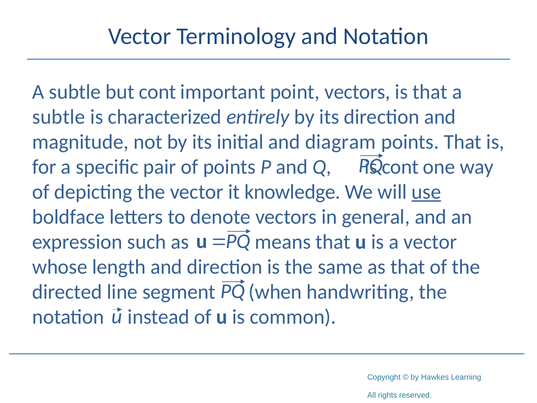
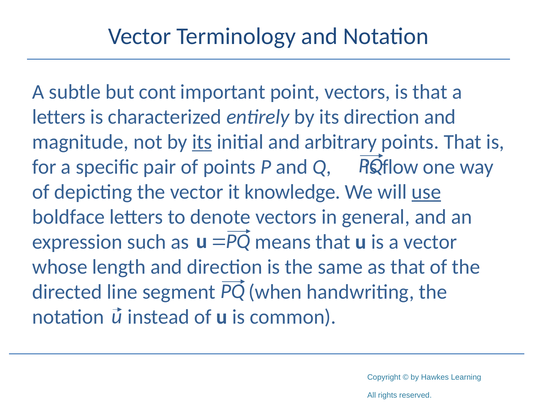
subtle: subtle -> letters (59, 117)
its underline: none -> present (202, 142)
diagram: diagram -> arbitrary (341, 142)
cont: cont -> flow (400, 167)
